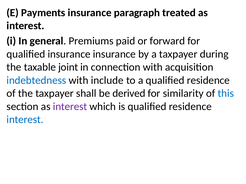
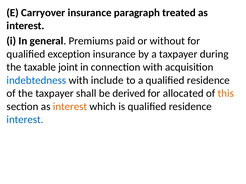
Payments: Payments -> Carryover (43, 13)
forward: forward -> without (167, 41)
qualified insurance: insurance -> exception (69, 54)
similarity: similarity -> allocated (183, 94)
this colour: blue -> orange (226, 94)
interest colour: purple -> orange (70, 107)
